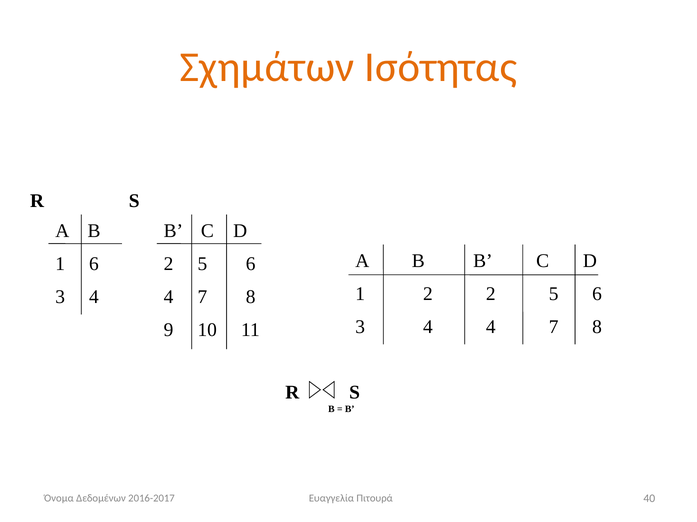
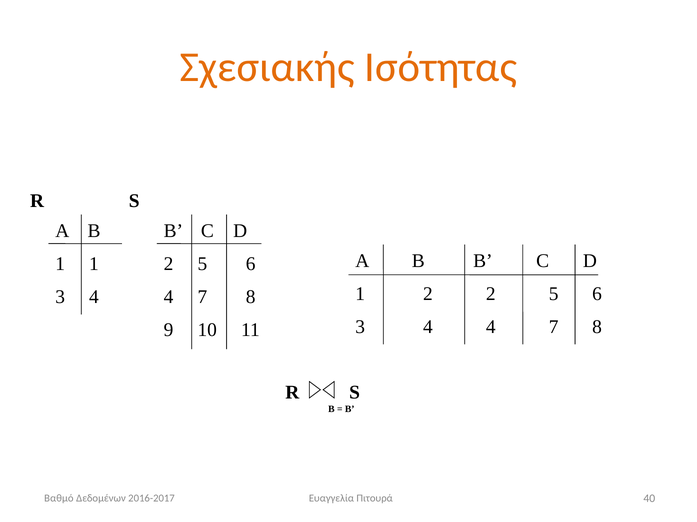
Σχημάτων: Σχημάτων -> Σχεσιακής (267, 67)
1 6: 6 -> 1 (94, 264)
Όνομα: Όνομα -> Βαθμό (59, 499)
